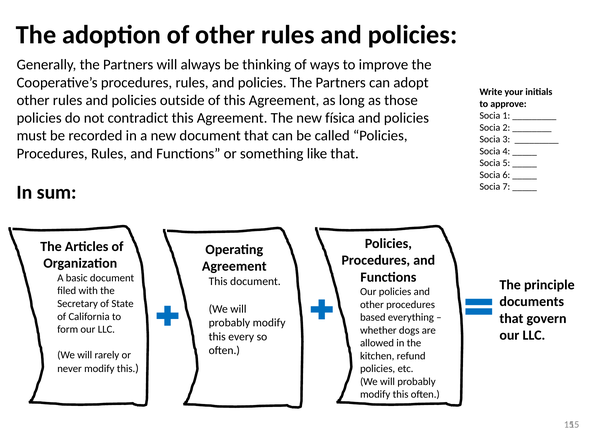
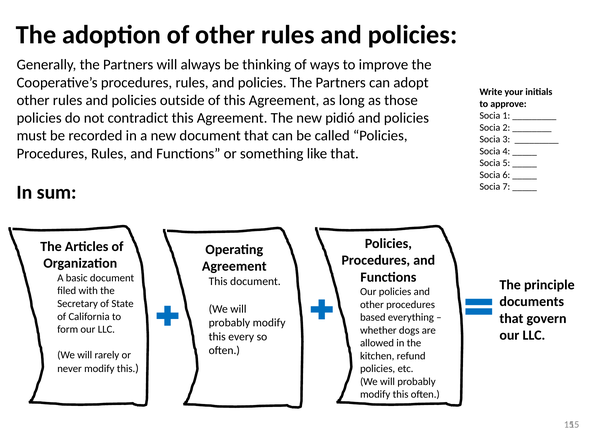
física: física -> pidió (340, 118)
